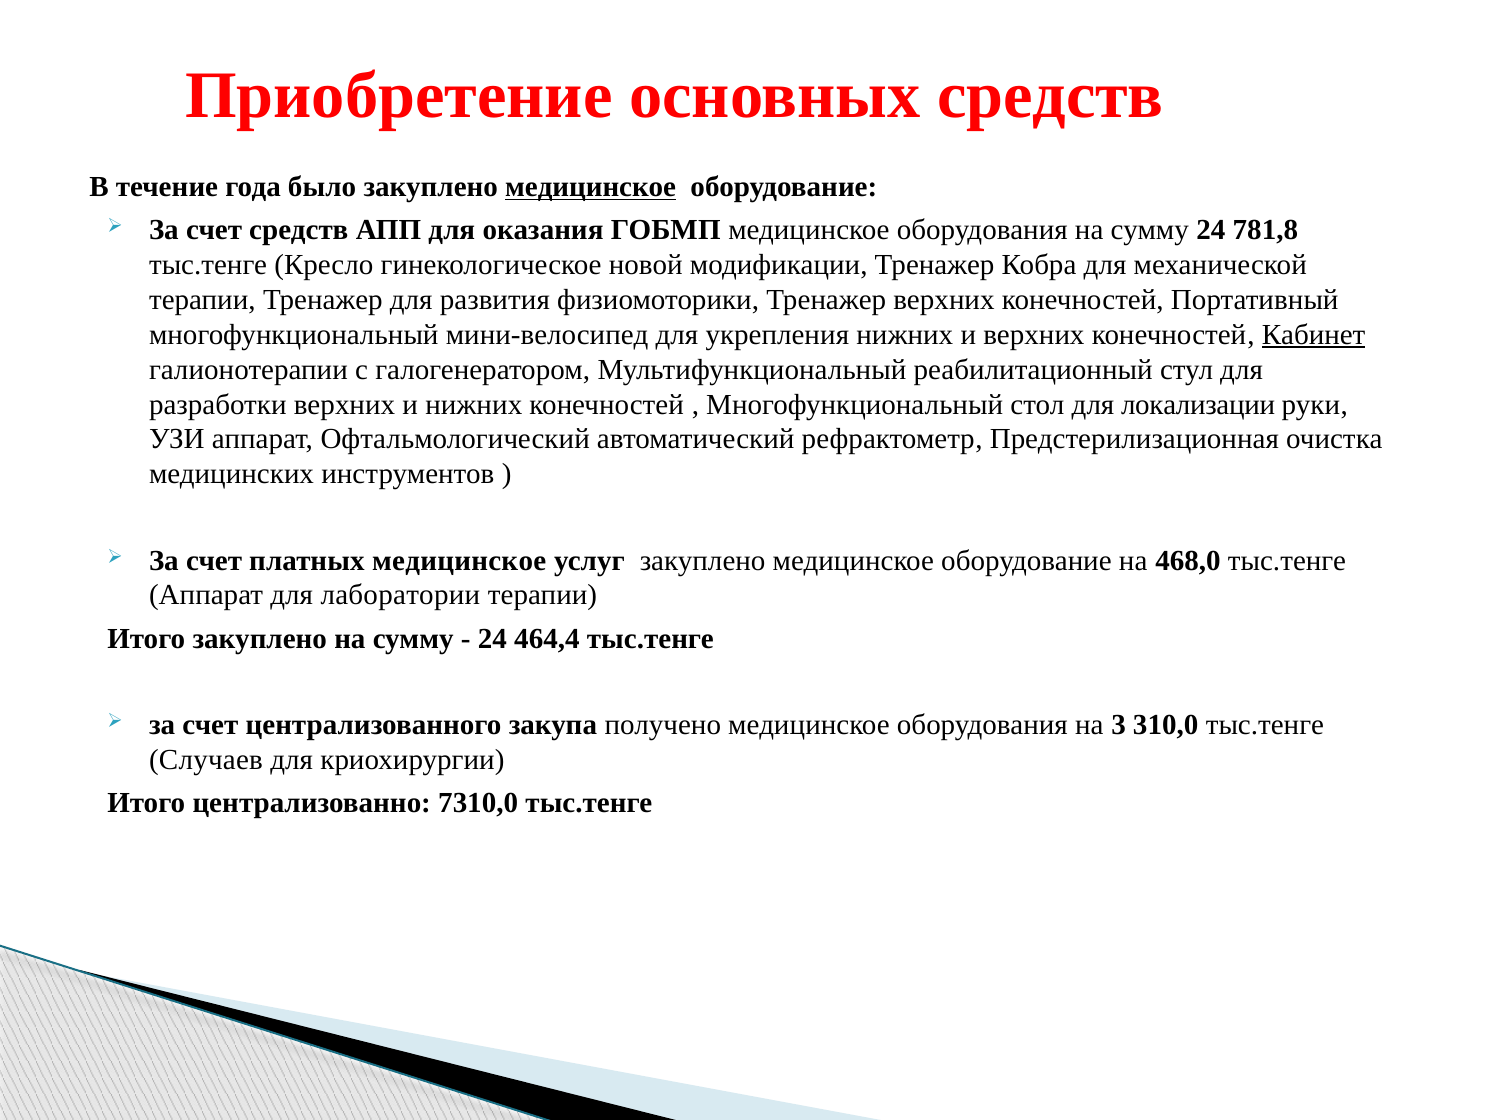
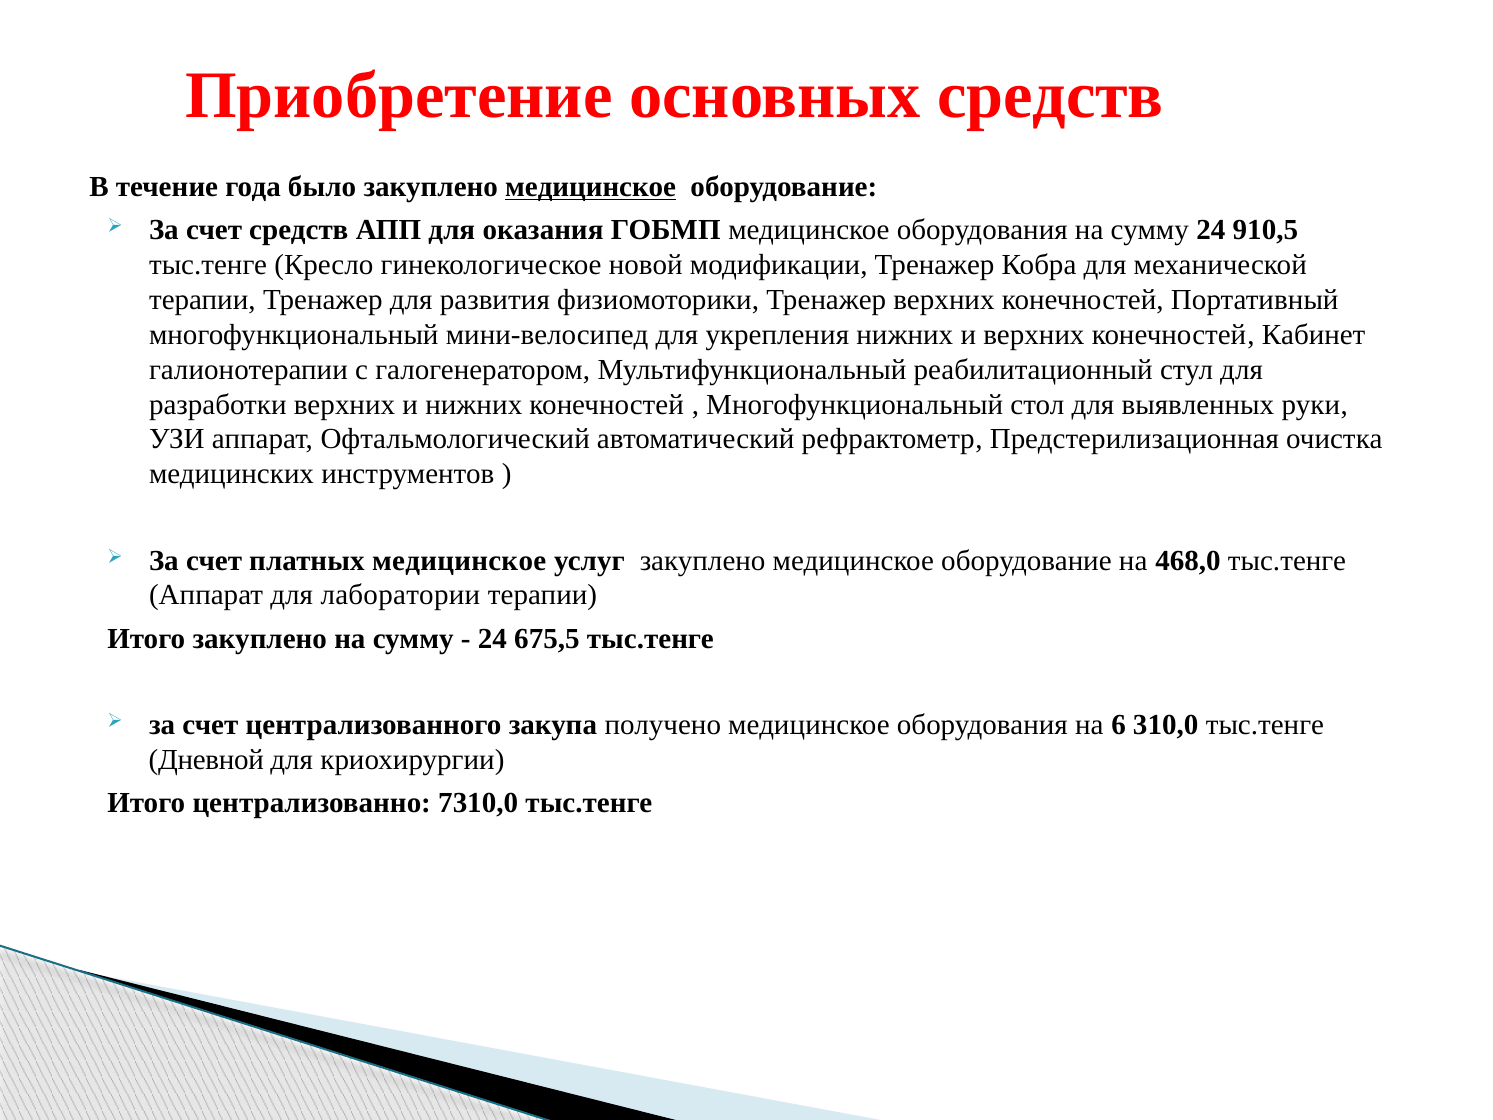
781,8: 781,8 -> 910,5 (1265, 230)
Кабинет underline: present -> none (1314, 335)
локализации: локализации -> выявленных (1198, 404)
464,4: 464,4 -> 675,5 (547, 638)
3: 3 -> 6 (1119, 725)
Случаев: Случаев -> Дневной (206, 759)
